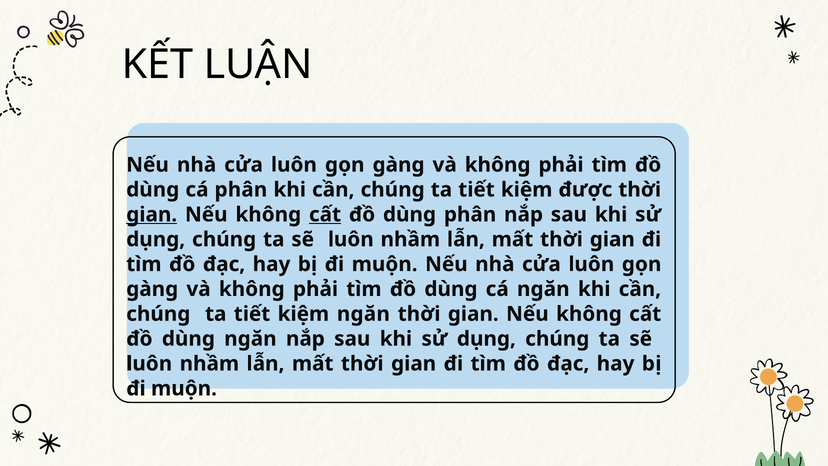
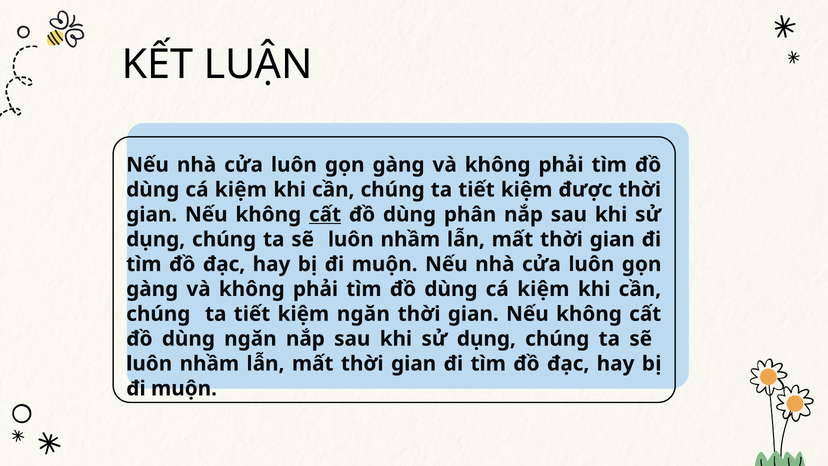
phân: phân -> kiệm (241, 190)
gian underline: present -> none (152, 214)
ngăn: ngăn -> kiệm (543, 289)
